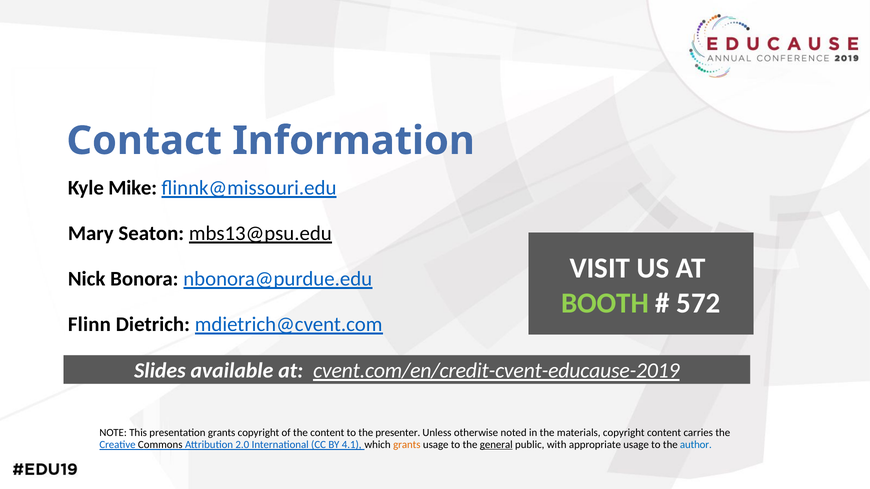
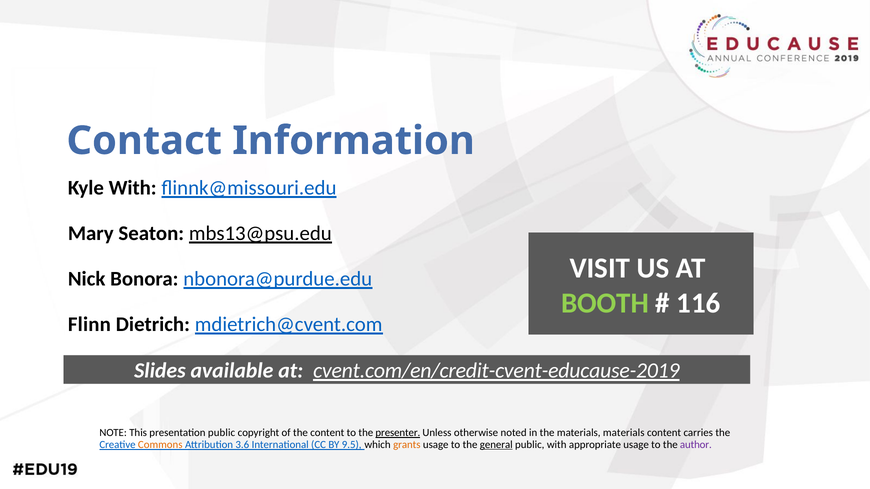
Kyle Mike: Mike -> With (133, 188)
572: 572 -> 116 (698, 303)
presentation grants: grants -> public (222, 433)
presenter underline: none -> present (398, 433)
materials copyright: copyright -> materials (624, 433)
Commons colour: black -> orange (160, 445)
2.0: 2.0 -> 3.6 (242, 445)
4.1: 4.1 -> 9.5 (352, 445)
author colour: blue -> purple (696, 445)
